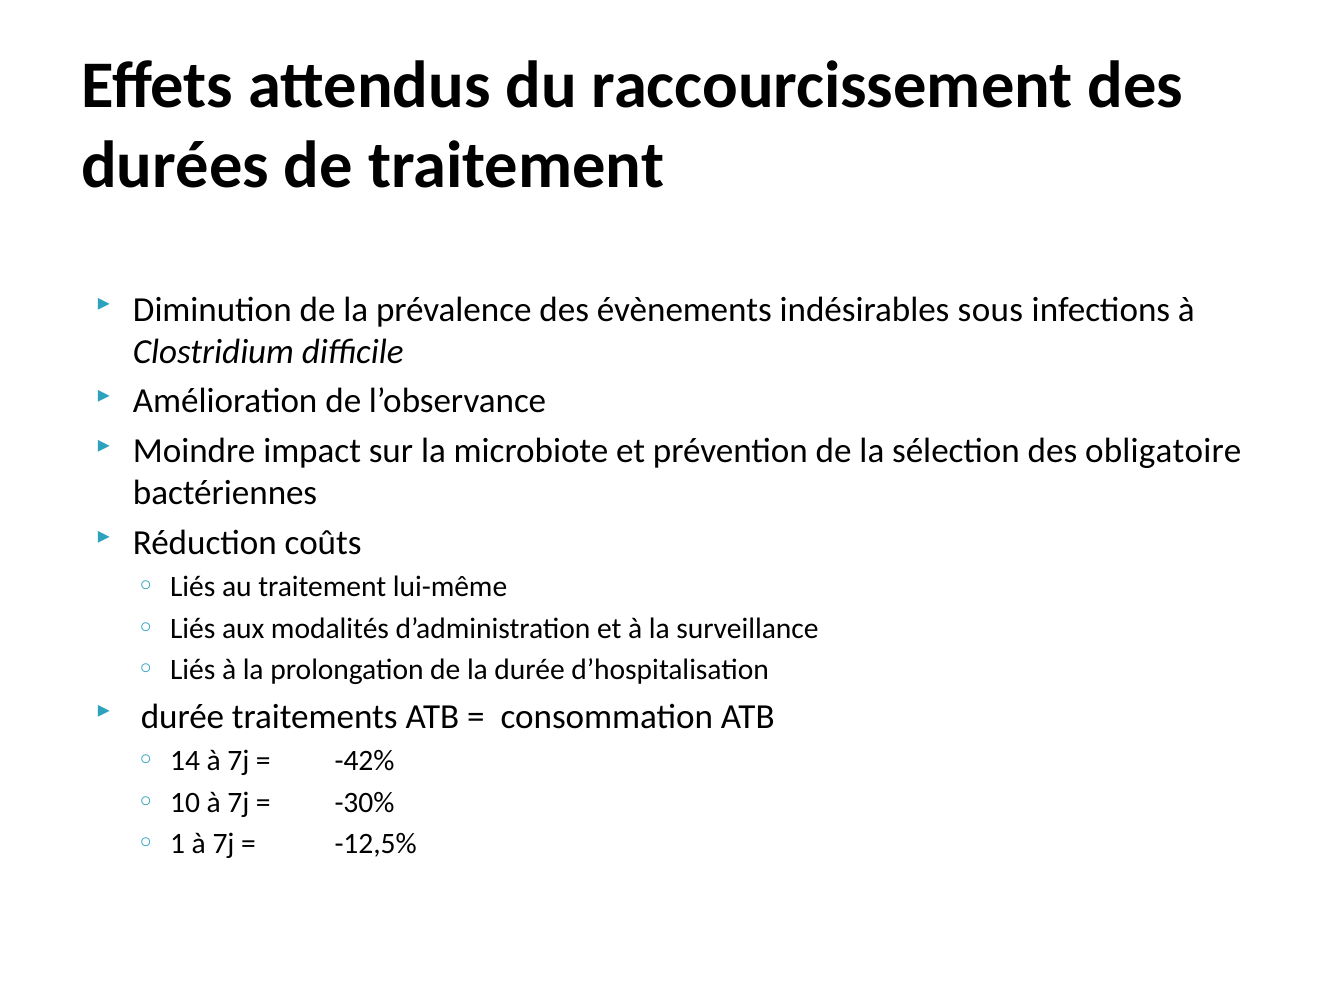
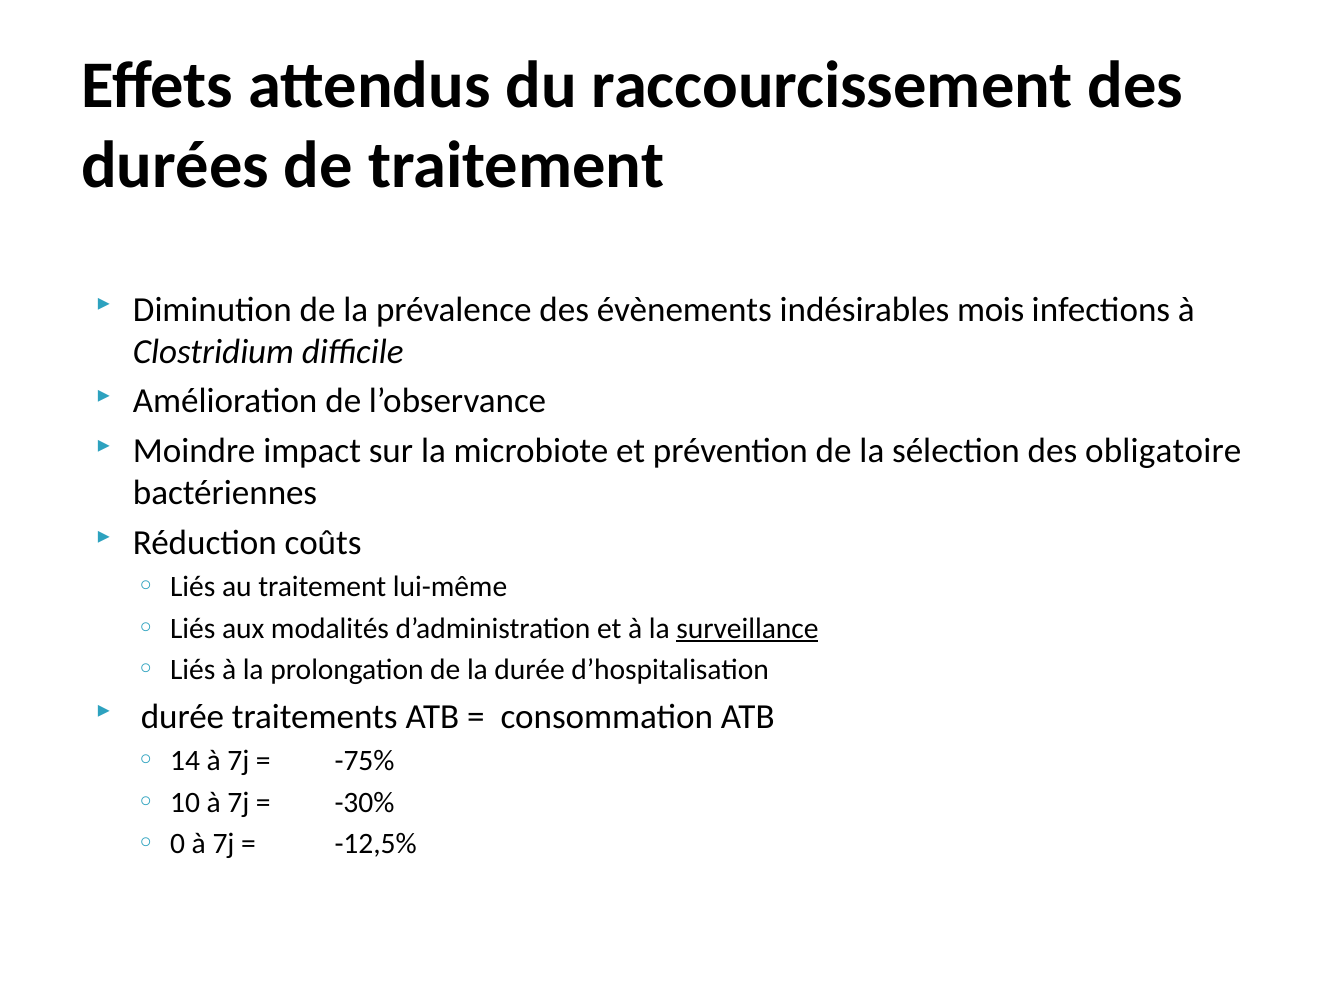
sous: sous -> mois (991, 309)
surveillance underline: none -> present (747, 628)
-42%: -42% -> -75% (365, 760)
1: 1 -> 0 (178, 844)
